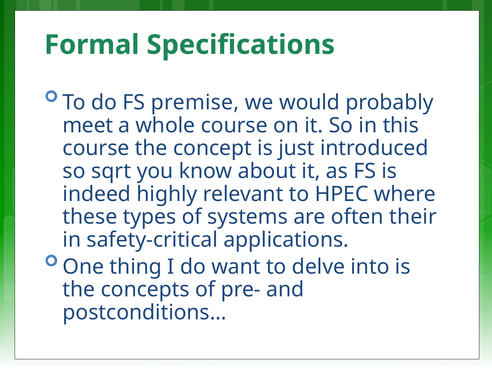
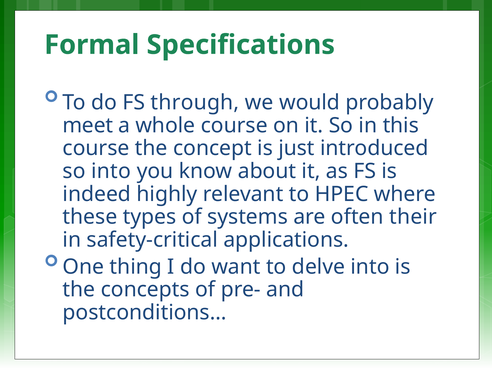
premise: premise -> through (195, 103)
so sqrt: sqrt -> into (111, 171)
